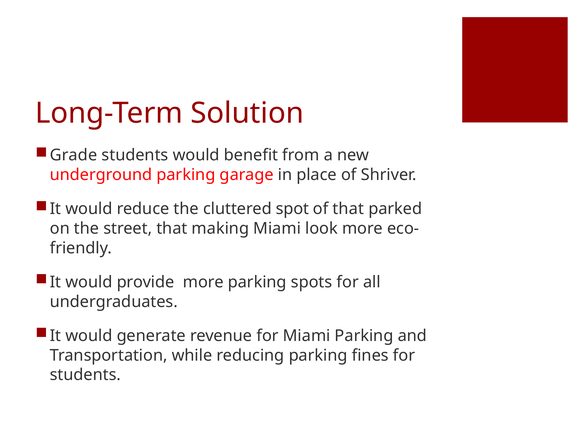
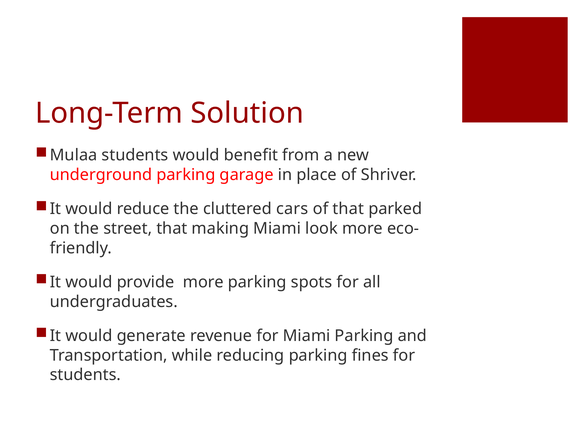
Grade: Grade -> Mulaa (74, 155)
spot: spot -> cars (292, 209)
